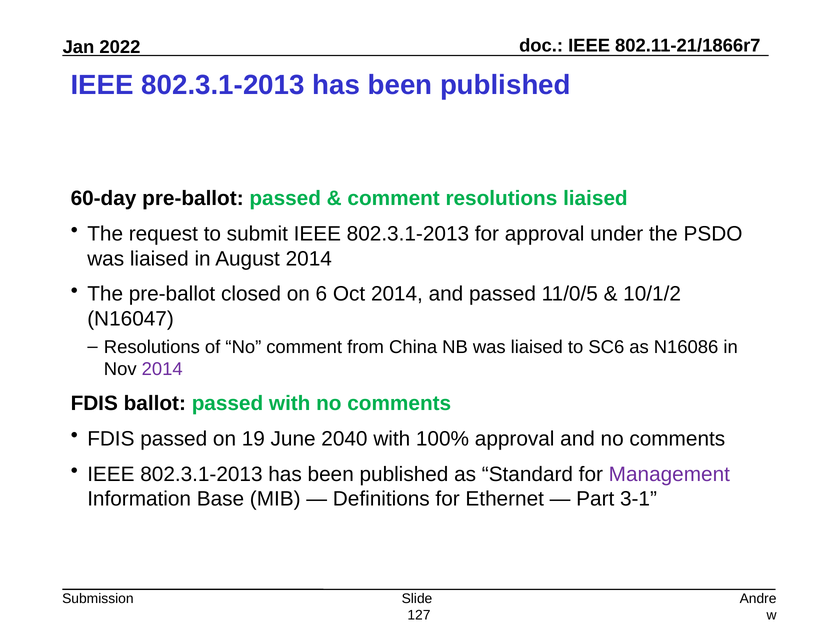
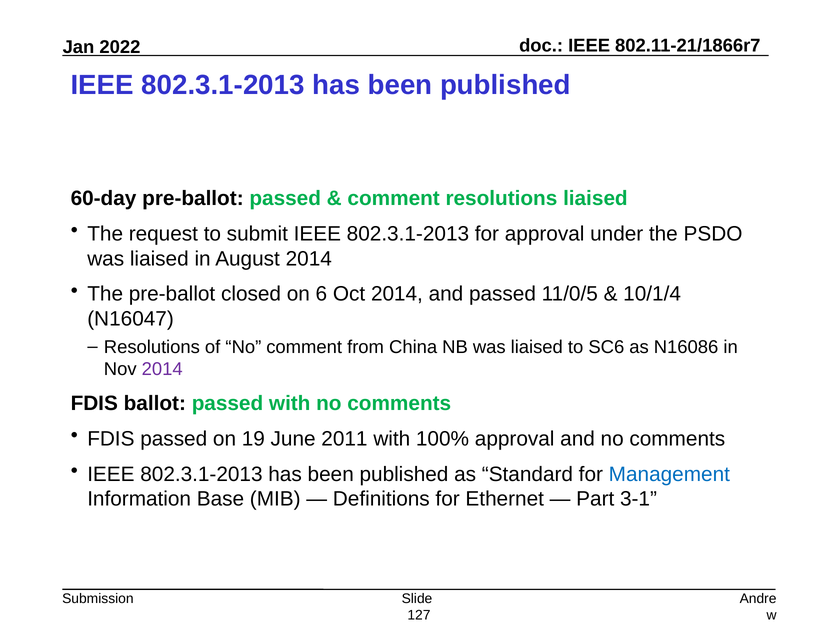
10/1/2: 10/1/2 -> 10/1/4 (652, 294)
2040: 2040 -> 2011 (344, 438)
Management colour: purple -> blue (669, 474)
